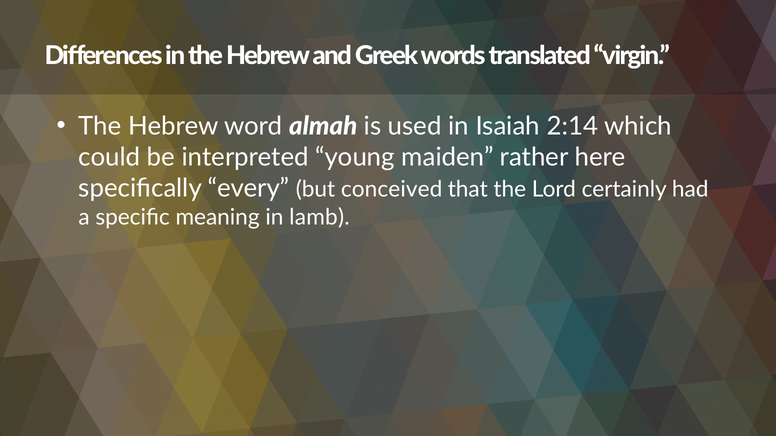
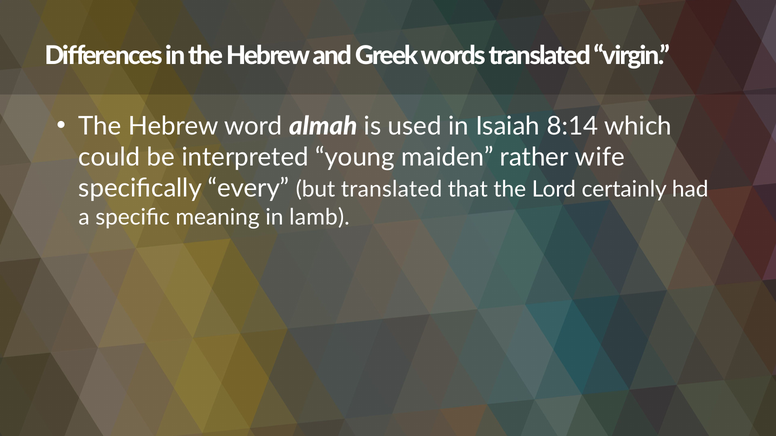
2:14: 2:14 -> 8:14 (572, 126)
here: here -> wife (600, 157)
but conceived: conceived -> translated (392, 190)
